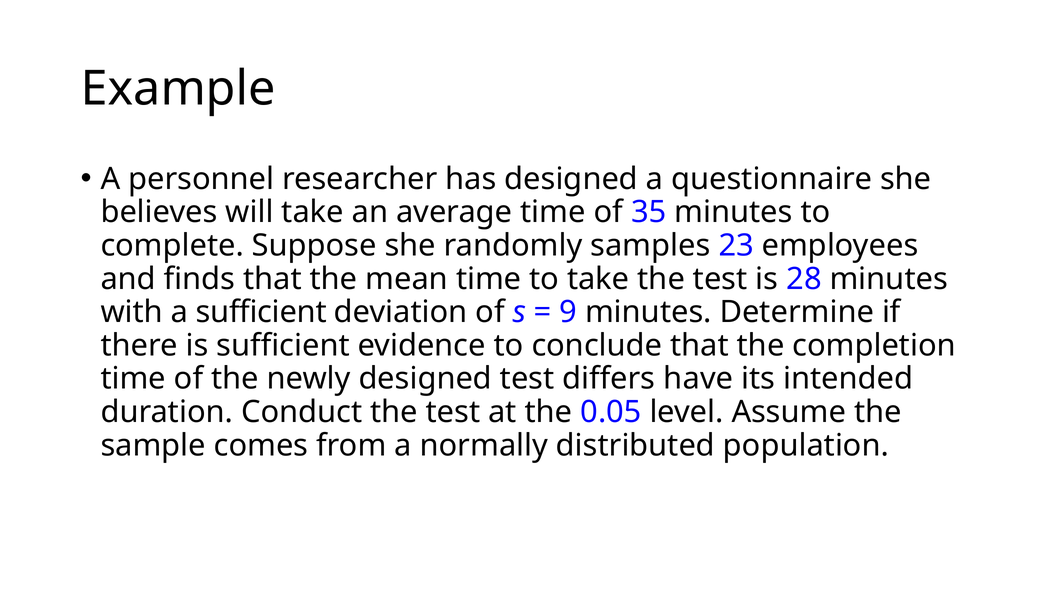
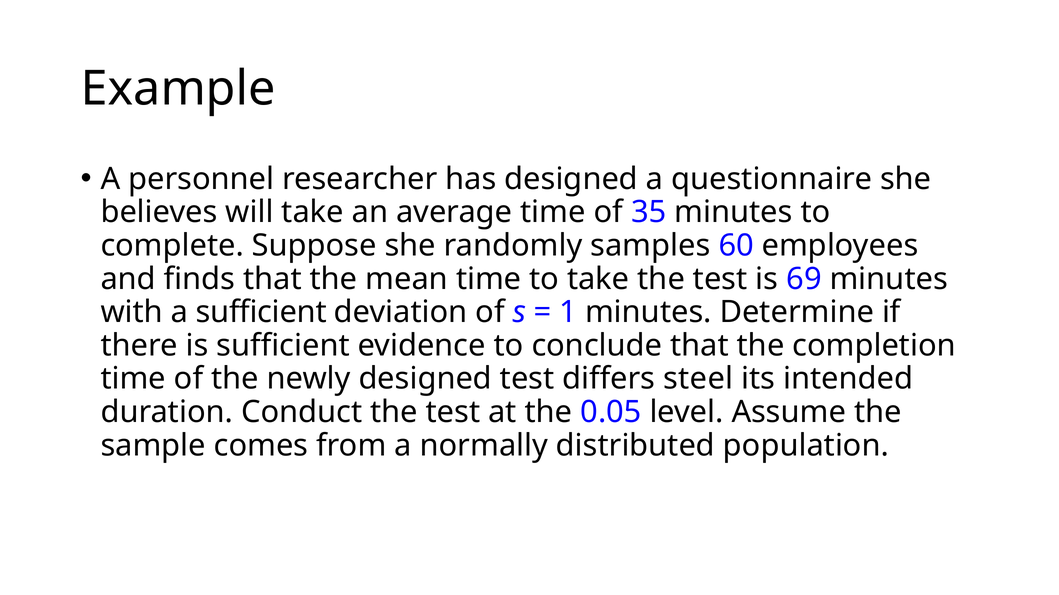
23: 23 -> 60 (736, 246)
28: 28 -> 69 (804, 279)
9: 9 -> 1 (568, 313)
have: have -> steel (698, 379)
